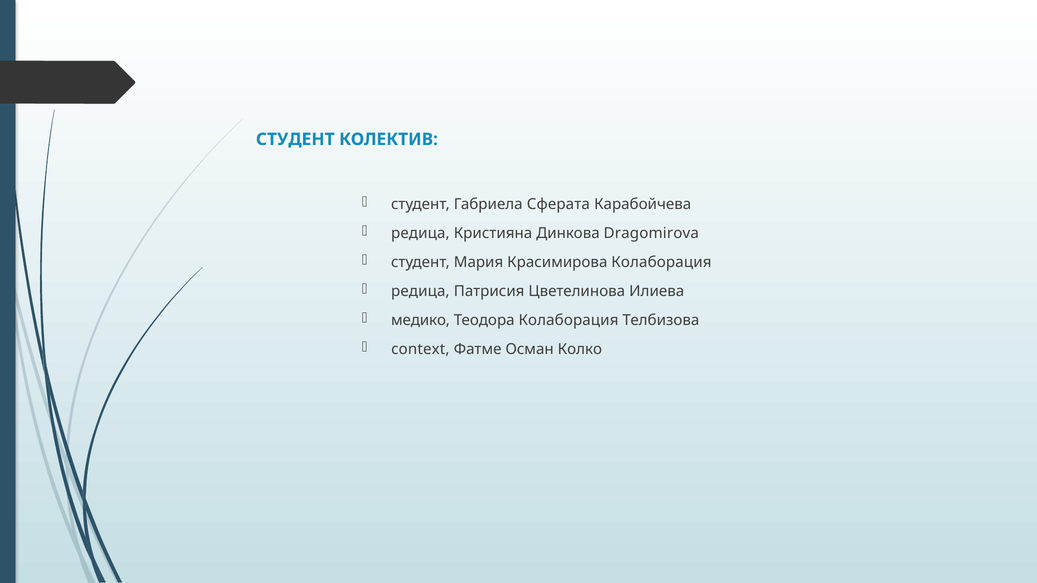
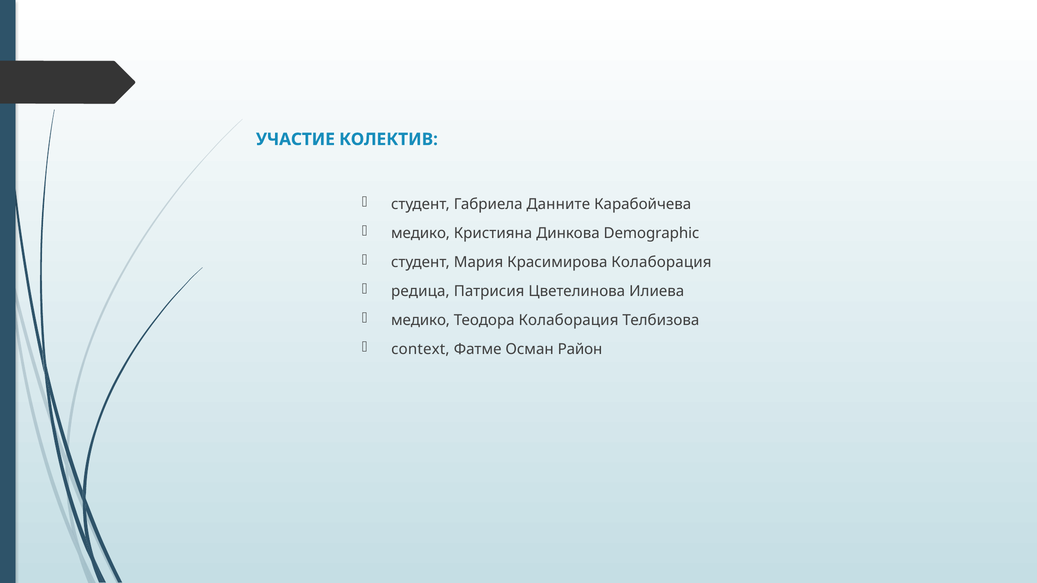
СТУДЕНТ: СТУДЕНТ -> УЧАСТИЕ (295, 139)
Сферата: Сферата -> Данните (558, 204)
редица: редица -> медико (420, 233)
Dragomirova: Dragomirova -> Demographic (651, 233)
Колко: Колко -> Район (580, 349)
